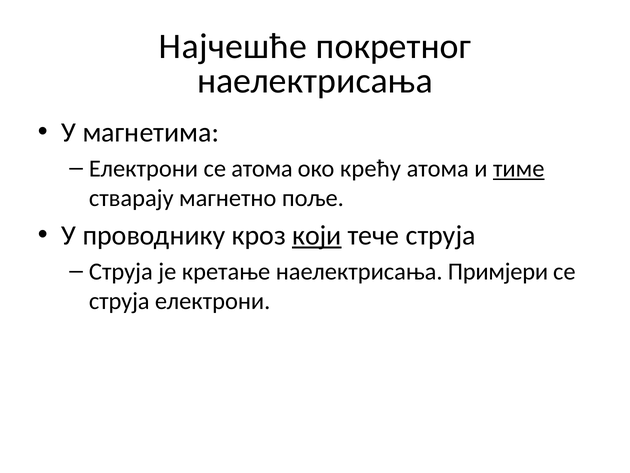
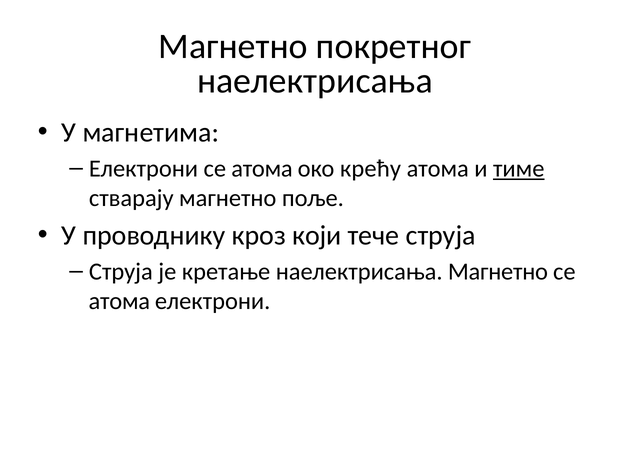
Најчешће: Најчешће -> Магнетно (233, 46)
који underline: present -> none (317, 235)
наелектрисања Примјери: Примјери -> Магнетно (498, 271)
струја: струја -> атома (119, 301)
